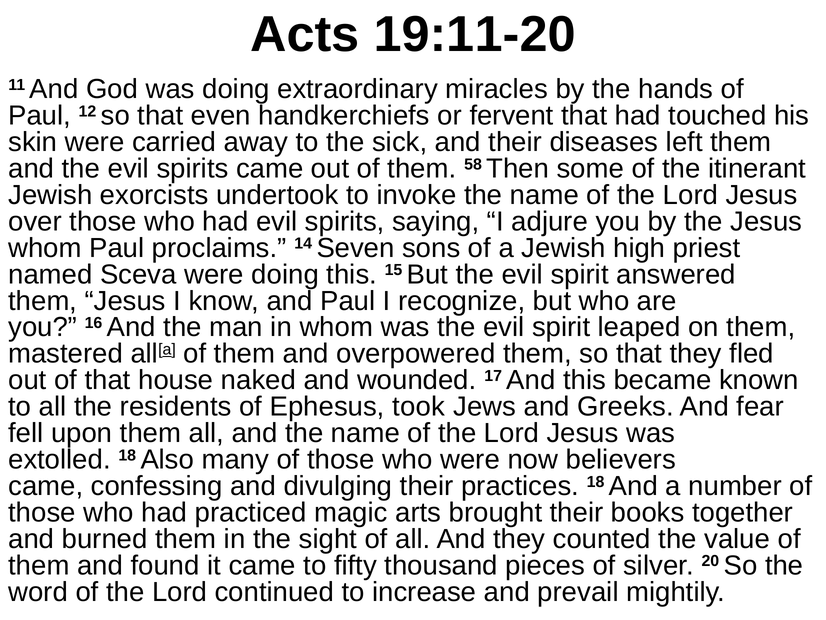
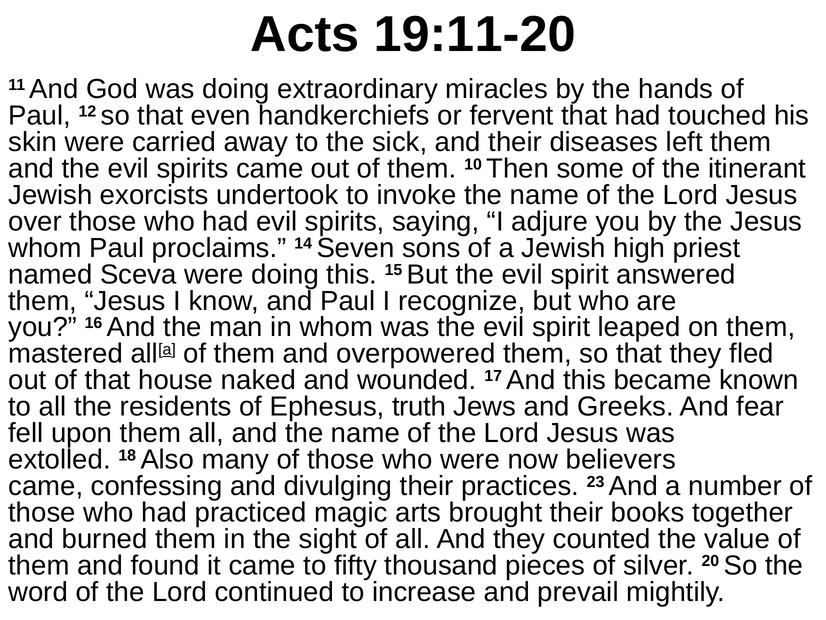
58: 58 -> 10 (473, 164)
took: took -> truth (419, 406)
practices 18: 18 -> 23 (596, 481)
